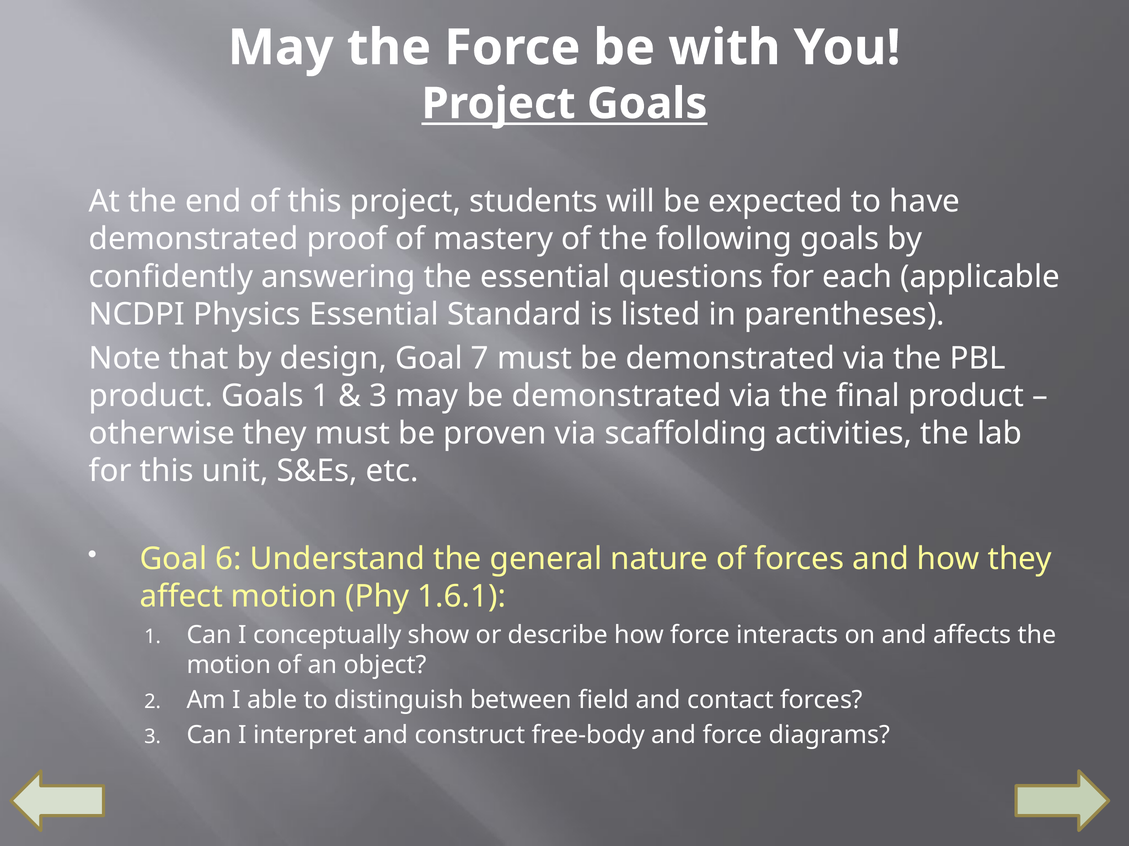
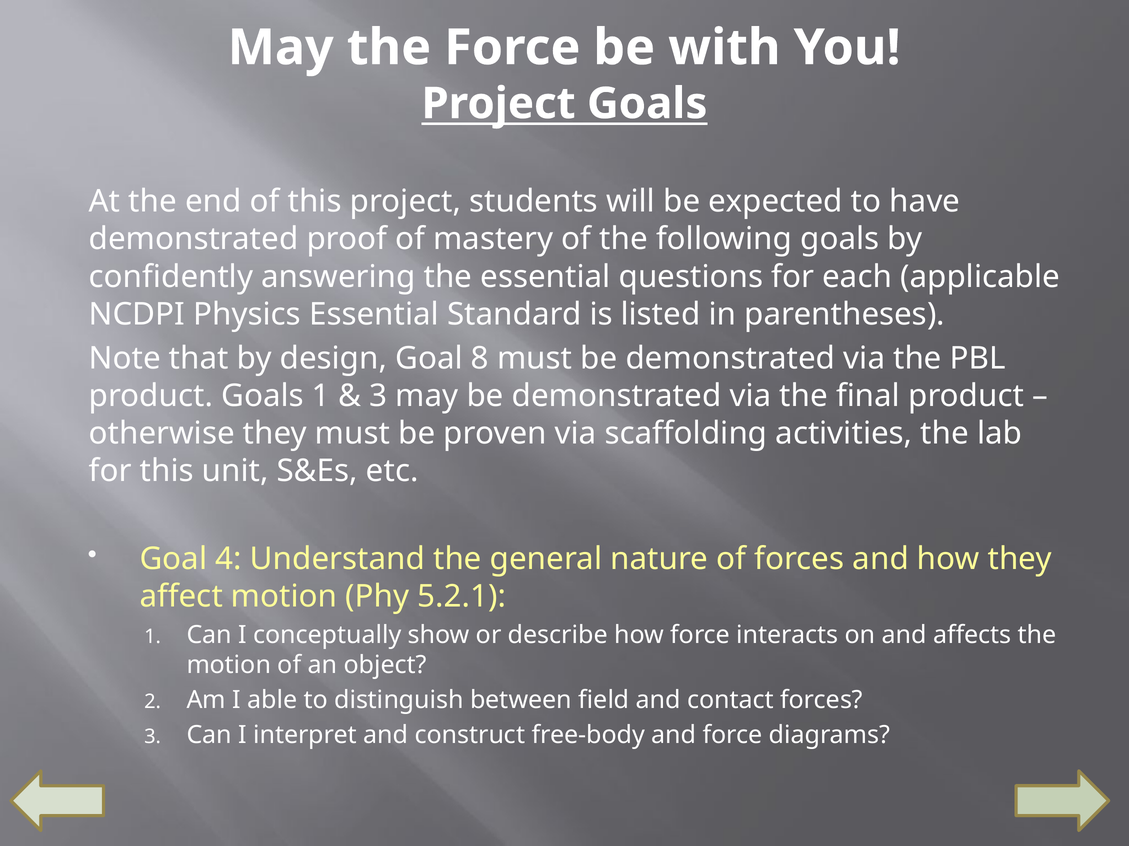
7: 7 -> 8 (480, 358)
6: 6 -> 4 (229, 559)
1.6.1: 1.6.1 -> 5.2.1 (462, 597)
